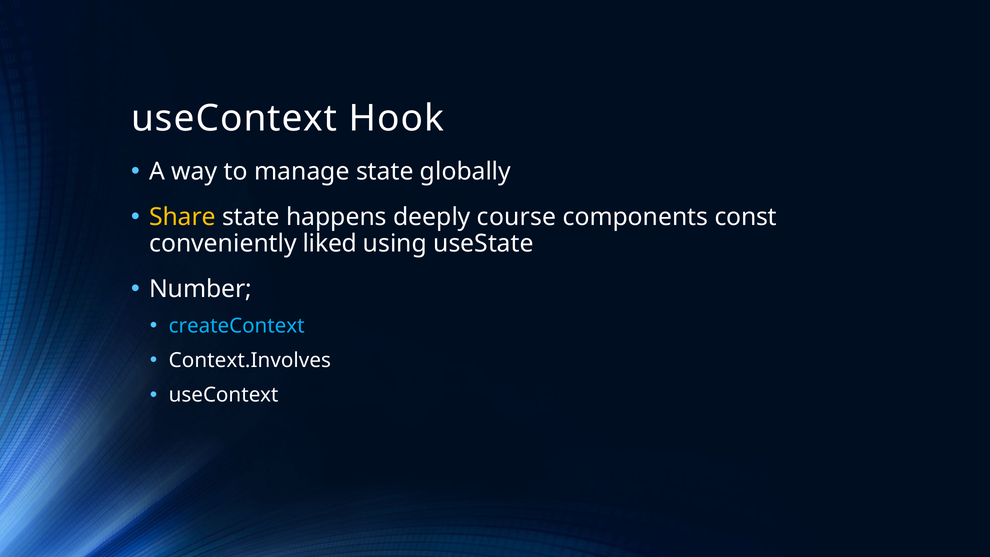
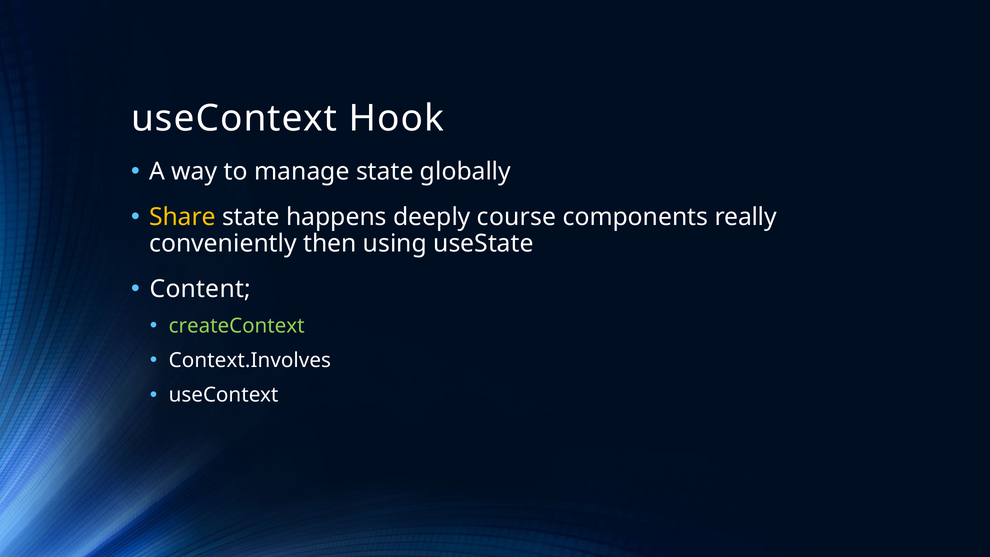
const: const -> really (746, 217)
liked: liked -> then (330, 244)
Number: Number -> Content (200, 289)
createContext colour: light blue -> light green (237, 326)
